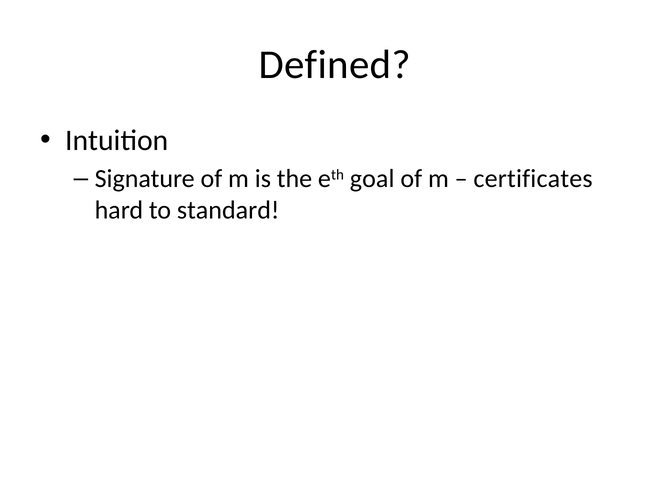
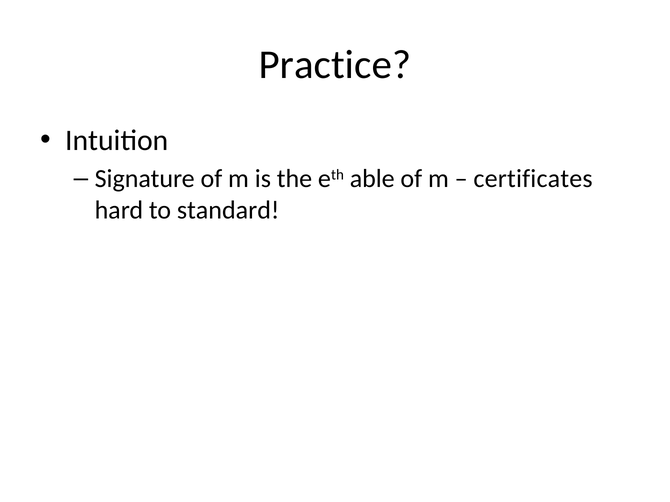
Defined: Defined -> Practice (335, 65)
goal: goal -> able (372, 179)
